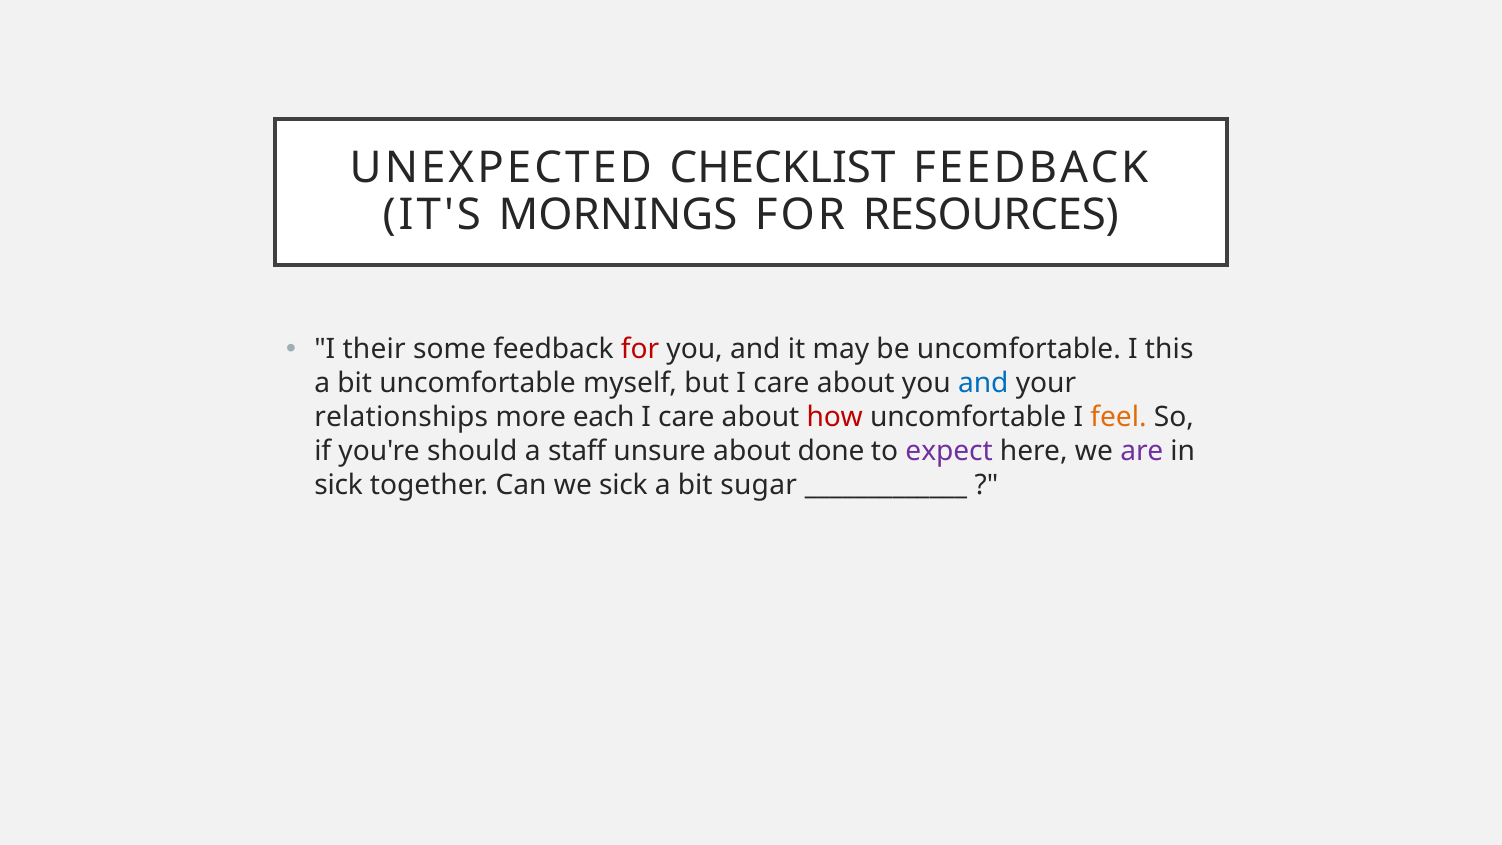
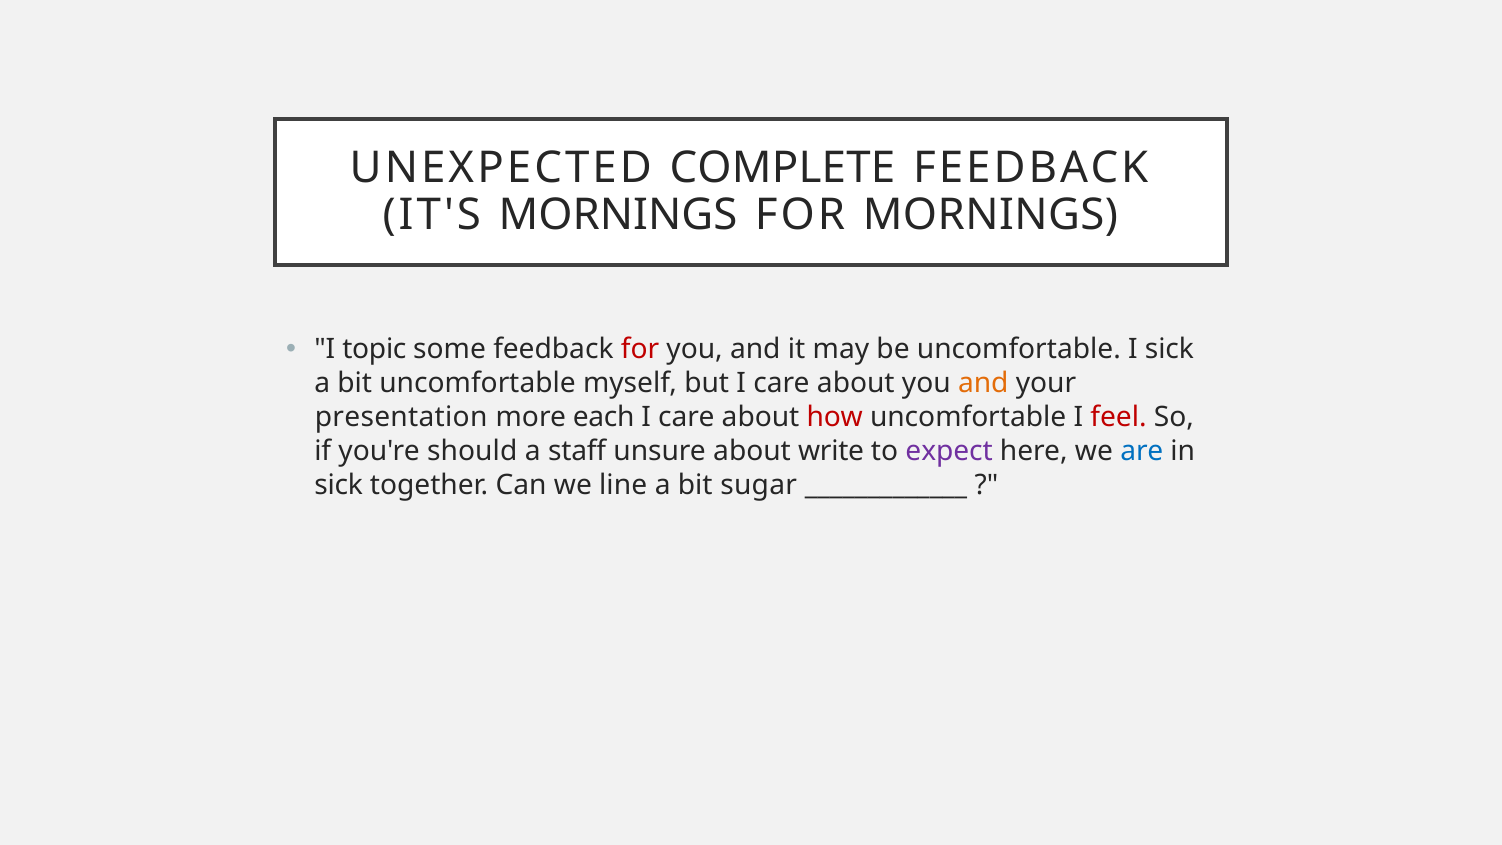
CHECKLIST: CHECKLIST -> COMPLETE (782, 168)
FOR RESOURCES: RESOURCES -> MORNINGS (990, 215)
their: their -> topic (374, 349)
I this: this -> sick (1169, 349)
and colour: blue -> orange (983, 383)
relationships: relationships -> presentation (401, 417)
feel colour: orange -> red (1119, 417)
done: done -> write (831, 451)
are colour: purple -> blue (1142, 451)
we sick: sick -> line (623, 485)
